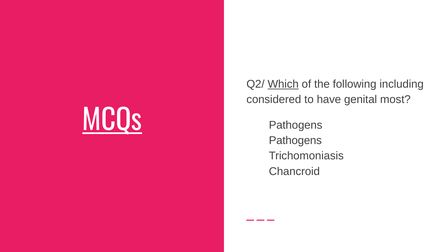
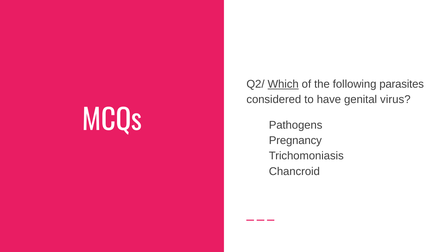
including: including -> parasites (402, 84)
most: most -> virus (395, 100)
MCQs underline: present -> none (112, 121)
Pathogens: Pathogens -> Pregnancy (295, 140)
